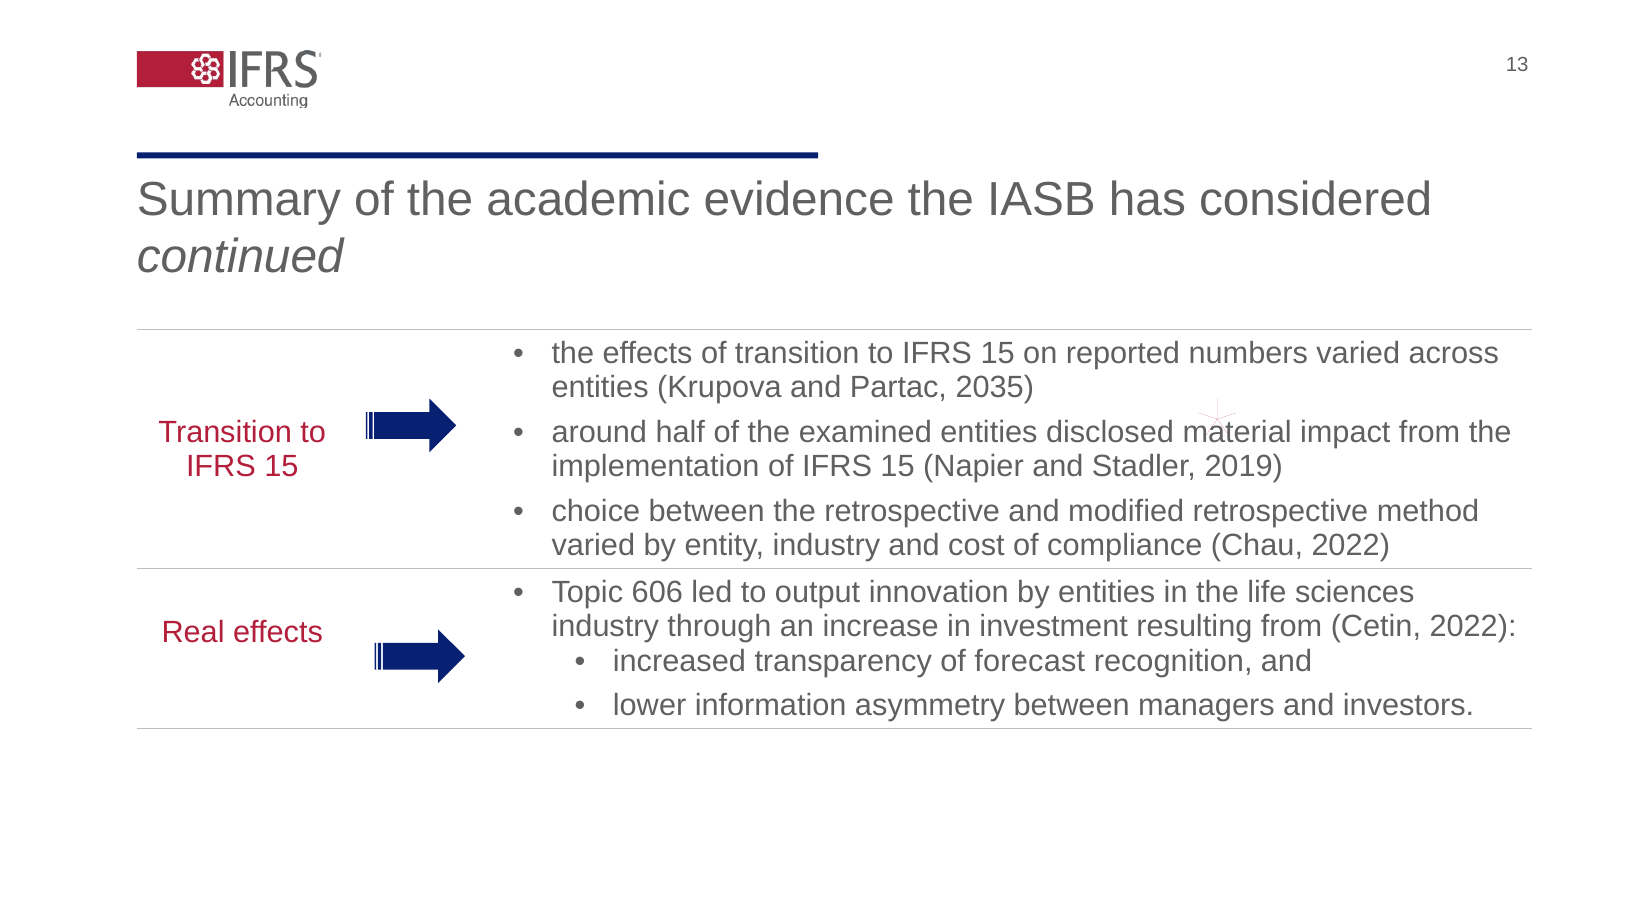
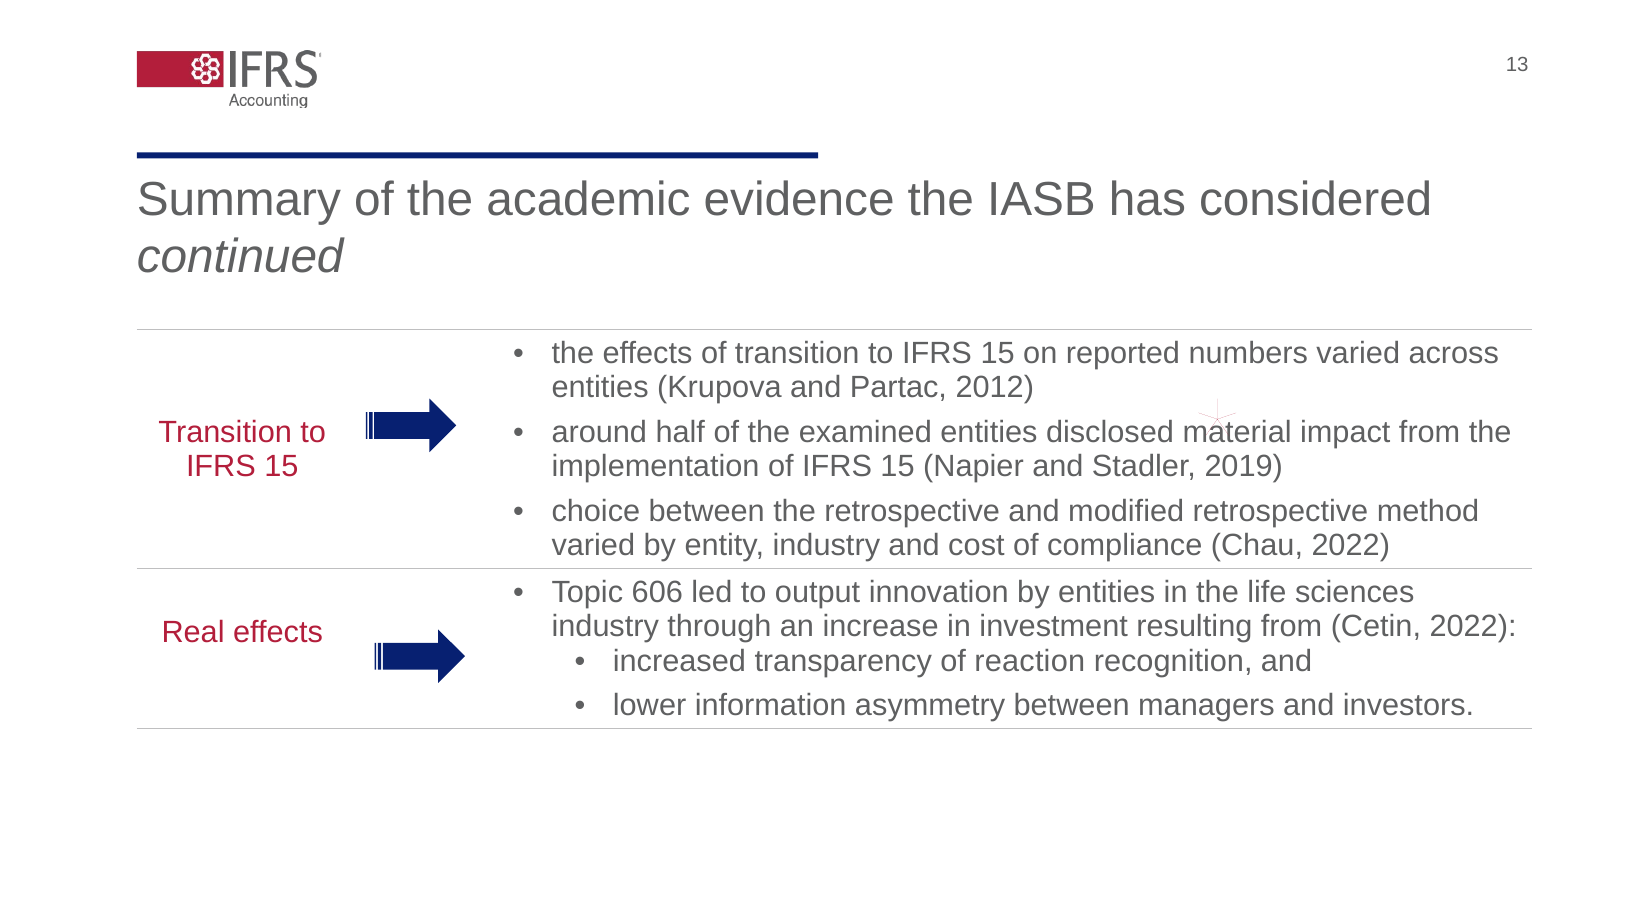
2035: 2035 -> 2012 (995, 388)
forecast: forecast -> reaction (1030, 661)
